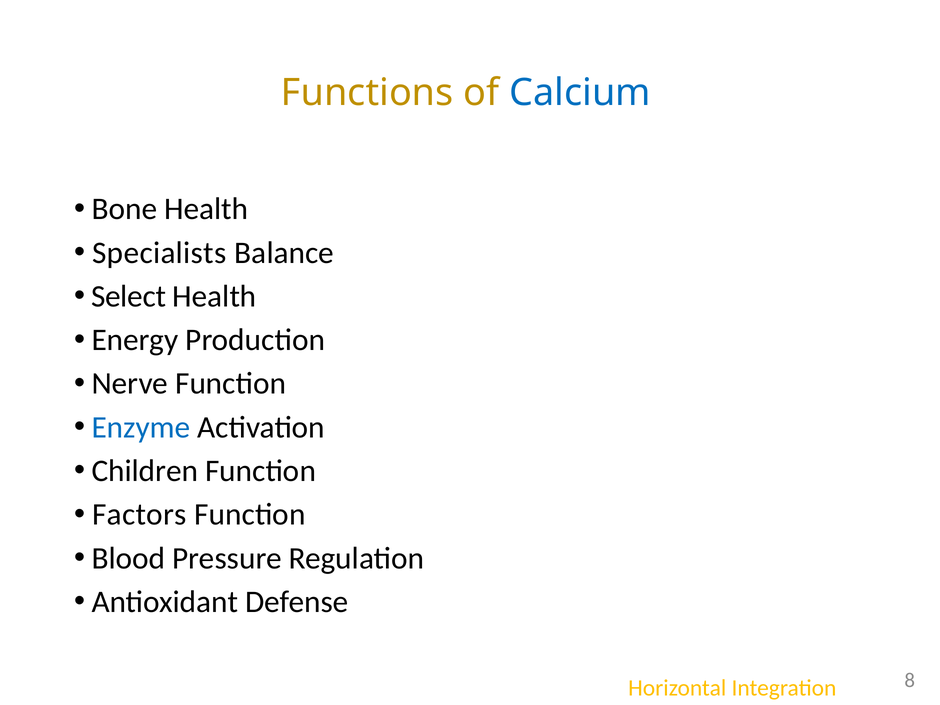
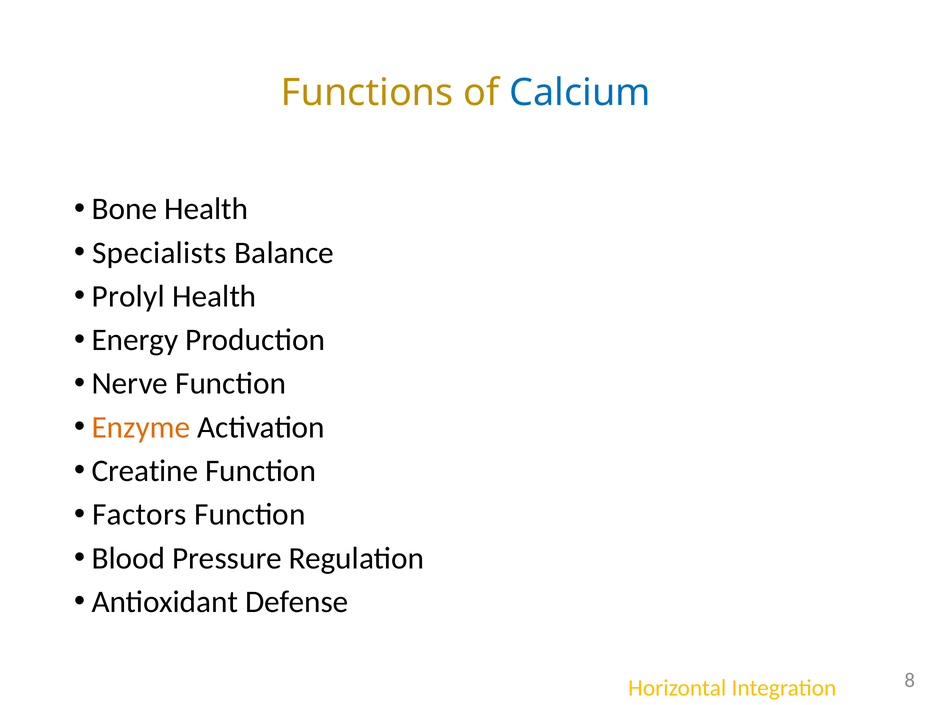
Select: Select -> Prolyl (128, 296)
Enzyme colour: blue -> orange (141, 427)
Children: Children -> Creatine (145, 471)
